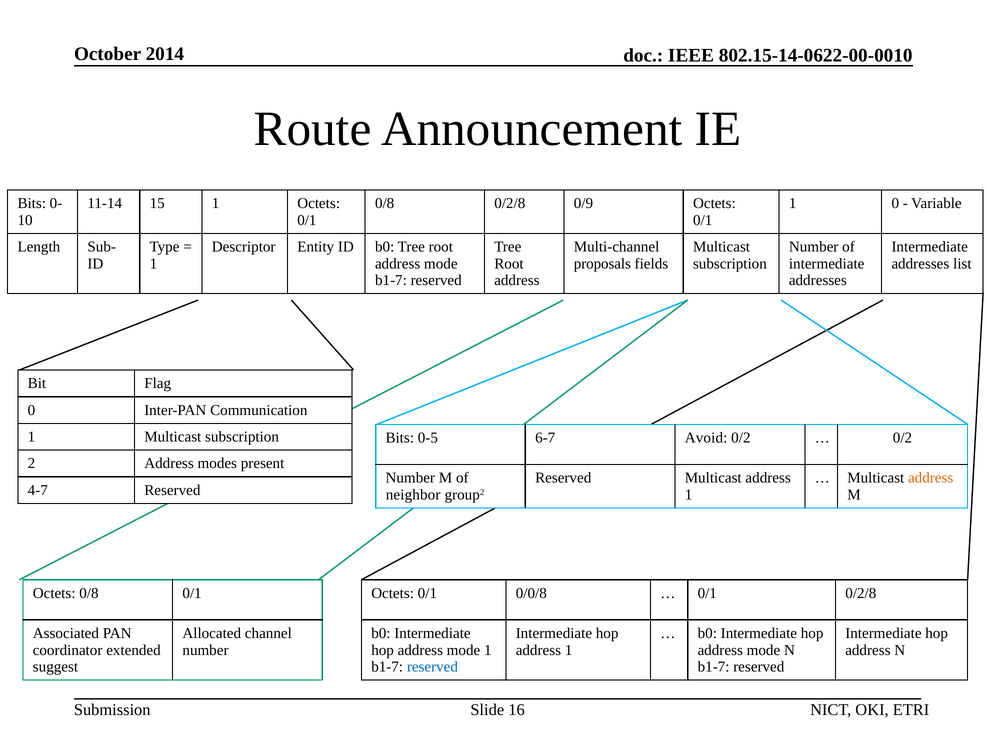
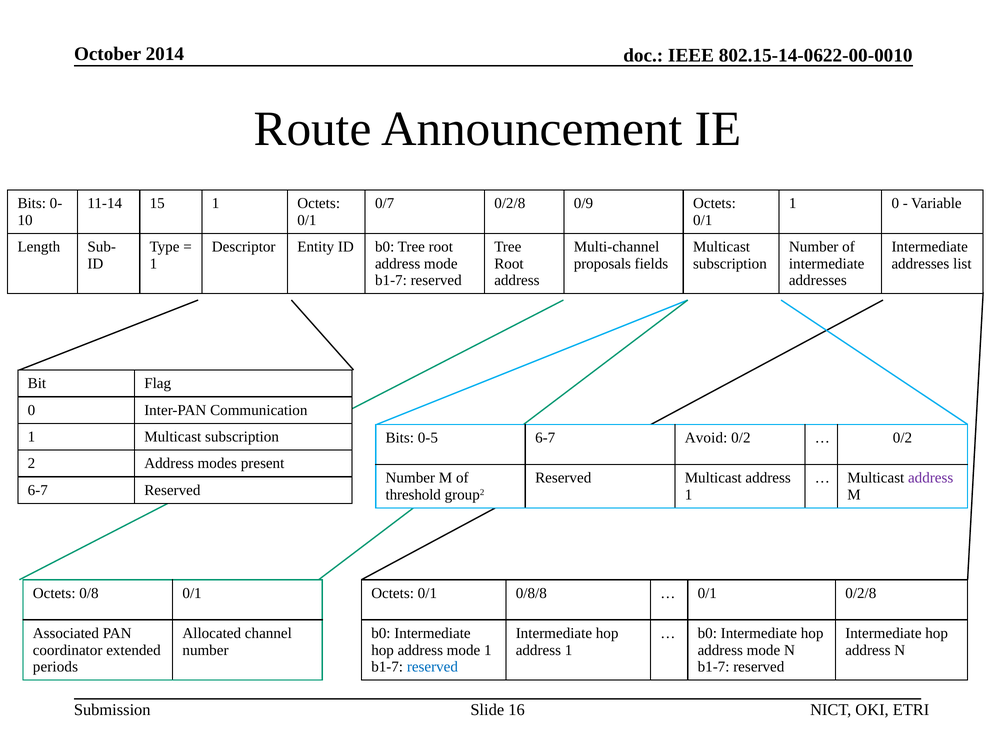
0/8: 0/8 -> 0/7 (385, 203)
address colour: orange -> purple (931, 478)
4-7: 4-7 -> 6-7 (38, 490)
neighbor: neighbor -> threshold (413, 495)
0/0/8: 0/0/8 -> 0/8/8 (531, 593)
suggest: suggest -> periods (55, 667)
